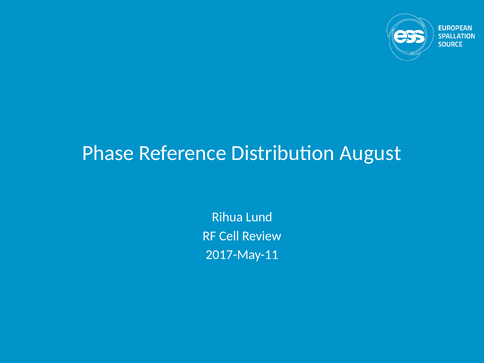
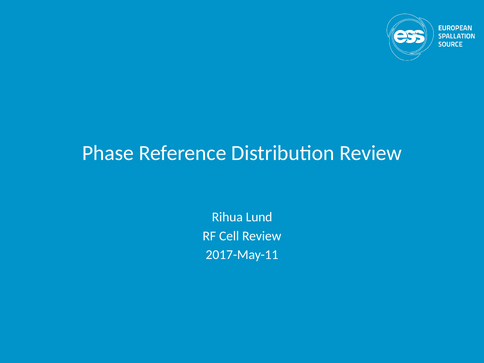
Distribution August: August -> Review (371, 153)
